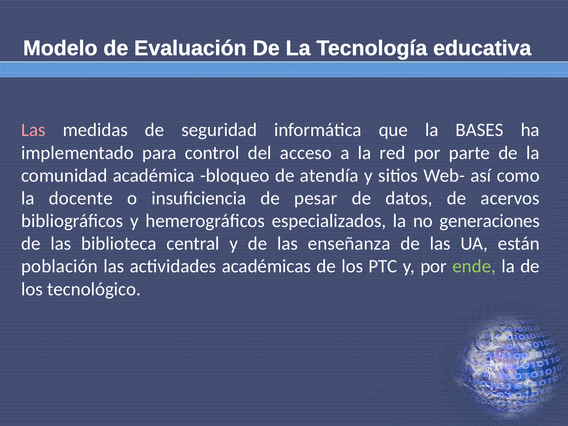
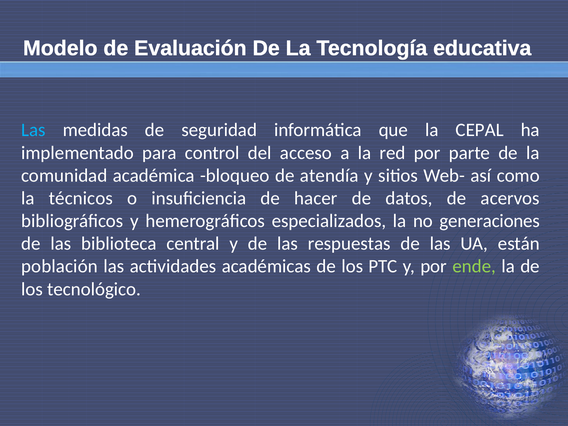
Las colour: pink -> light blue (33, 130)
BASES: BASES -> CEPAL (480, 130)
docente: docente -> técnicos (81, 198)
pesar: pesar -> hacer (316, 198)
enseñanza: enseñanza -> respuestas (349, 244)
